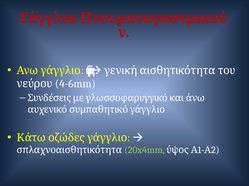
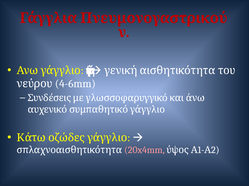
20x4mm colour: light green -> pink (144, 151)
